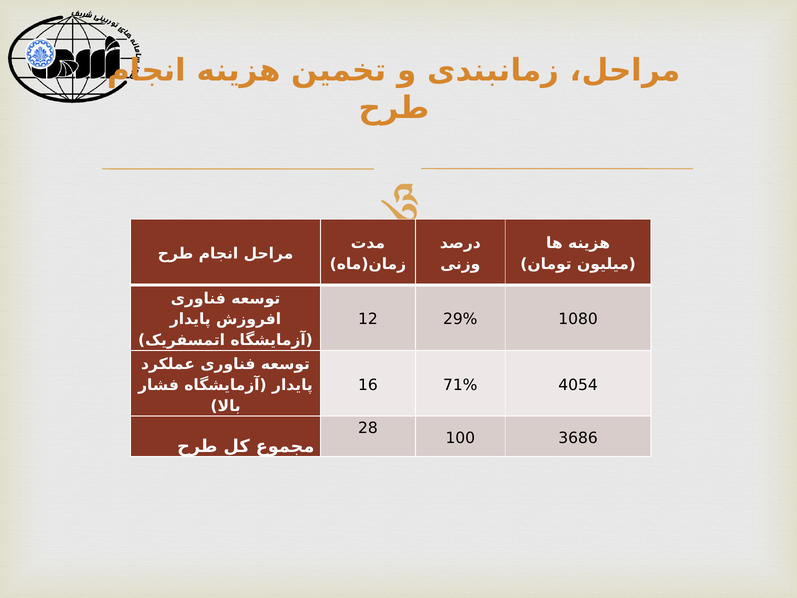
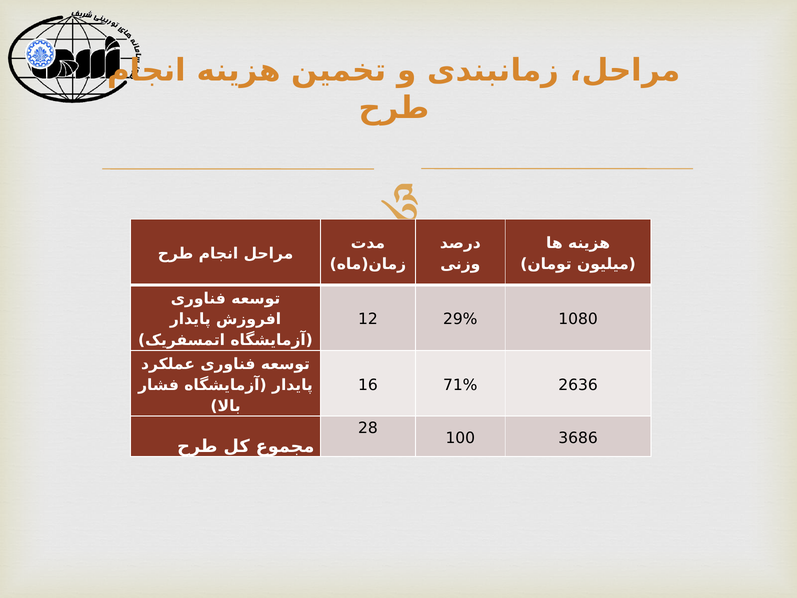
4054: 4054 -> 2636 (578, 385)
